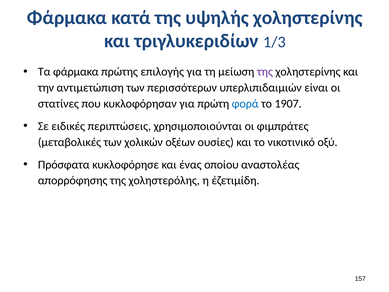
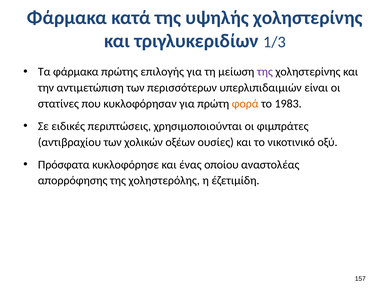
φορά colour: blue -> orange (245, 104)
1907: 1907 -> 1983 (288, 104)
μεταβολικές: μεταβολικές -> αντιβραχίου (69, 142)
